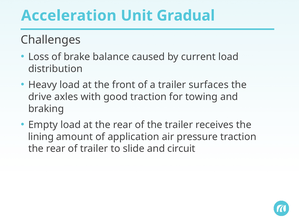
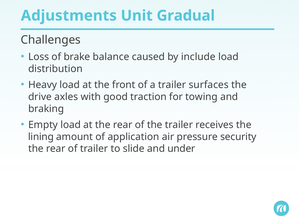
Acceleration: Acceleration -> Adjustments (69, 16)
current: current -> include (198, 57)
pressure traction: traction -> security (238, 137)
circuit: circuit -> under (181, 149)
